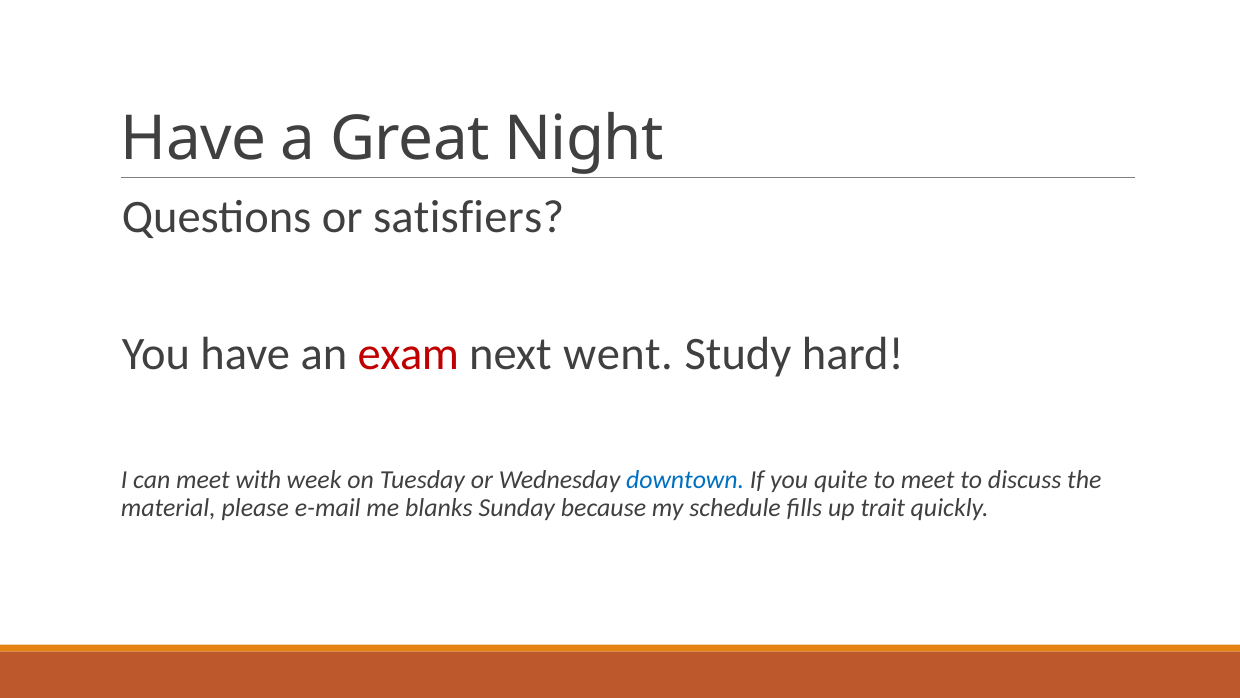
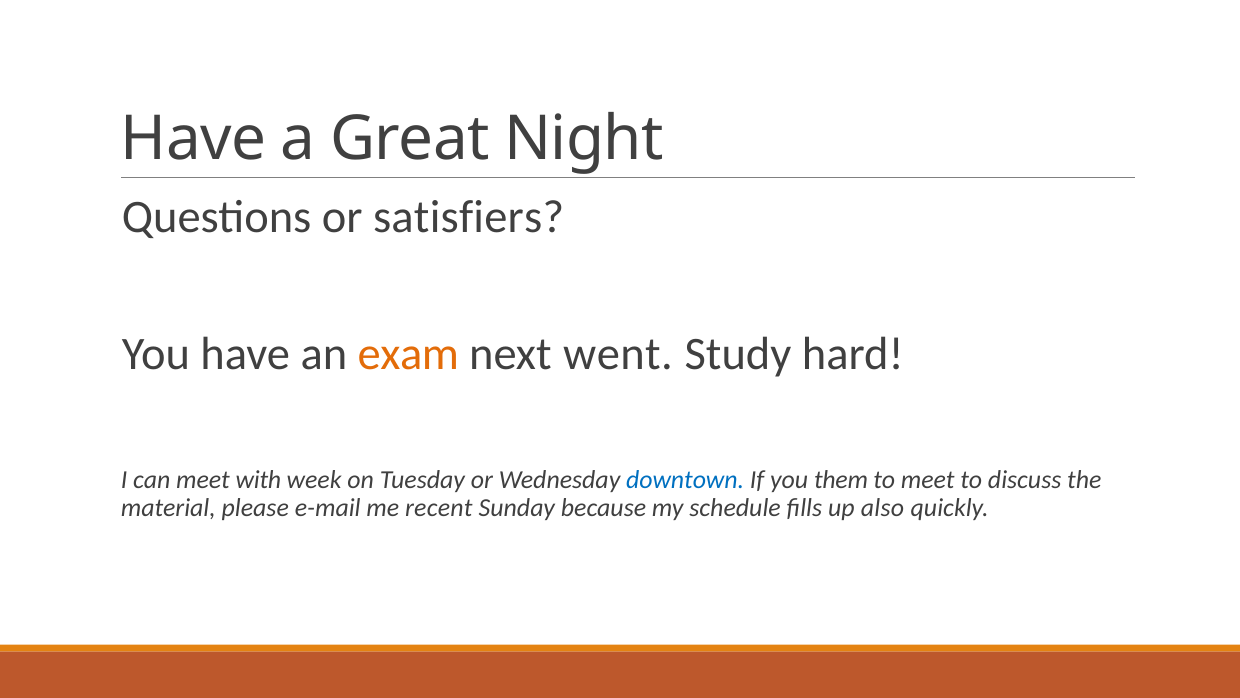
exam colour: red -> orange (408, 354)
quite: quite -> them (841, 479)
blanks: blanks -> recent (439, 507)
trait: trait -> also (883, 507)
